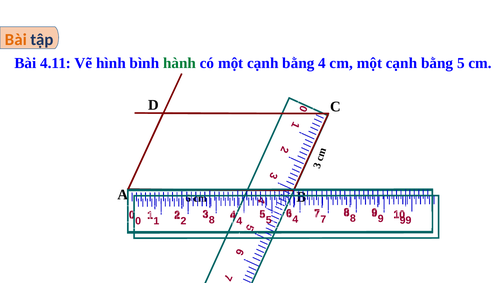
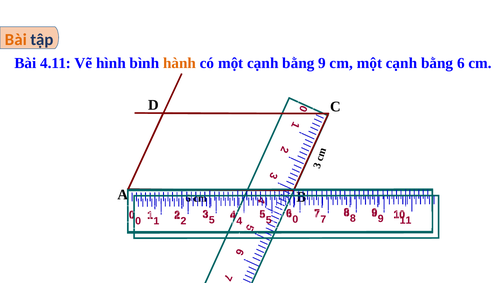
hành colour: green -> orange (180, 63)
bằng 4: 4 -> 9 (322, 63)
bằng 5: 5 -> 6 (461, 63)
2 8: 8 -> 5 (212, 221)
5 4: 4 -> 0 (295, 220)
99: 99 -> 11 (406, 221)
